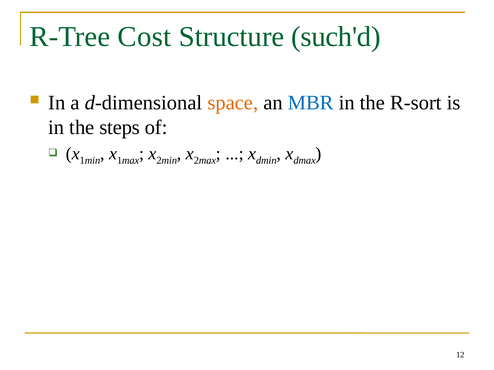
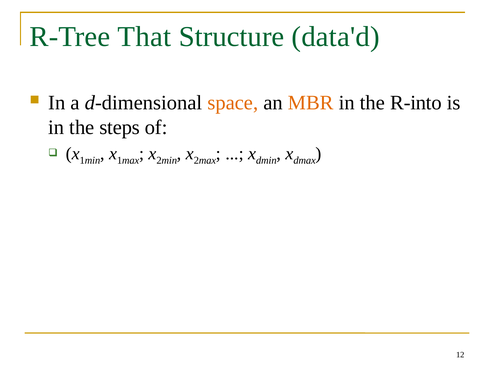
Cost: Cost -> That (144, 37)
such'd: such'd -> data'd (336, 37)
MBR colour: blue -> orange (311, 103)
R-sort: R-sort -> R-into (416, 103)
